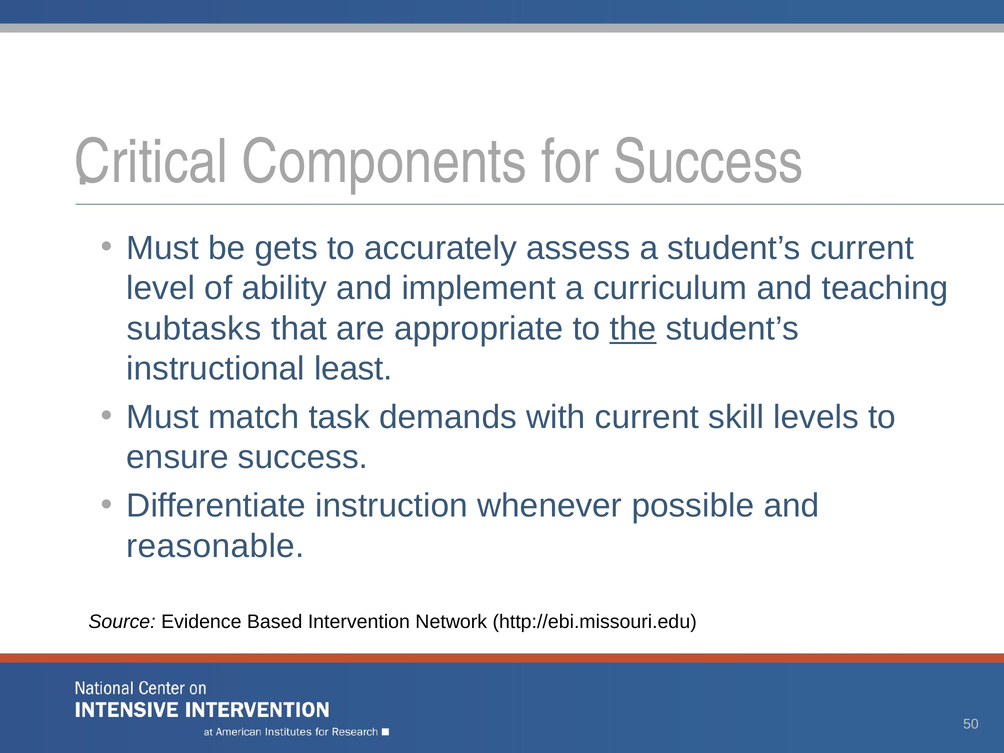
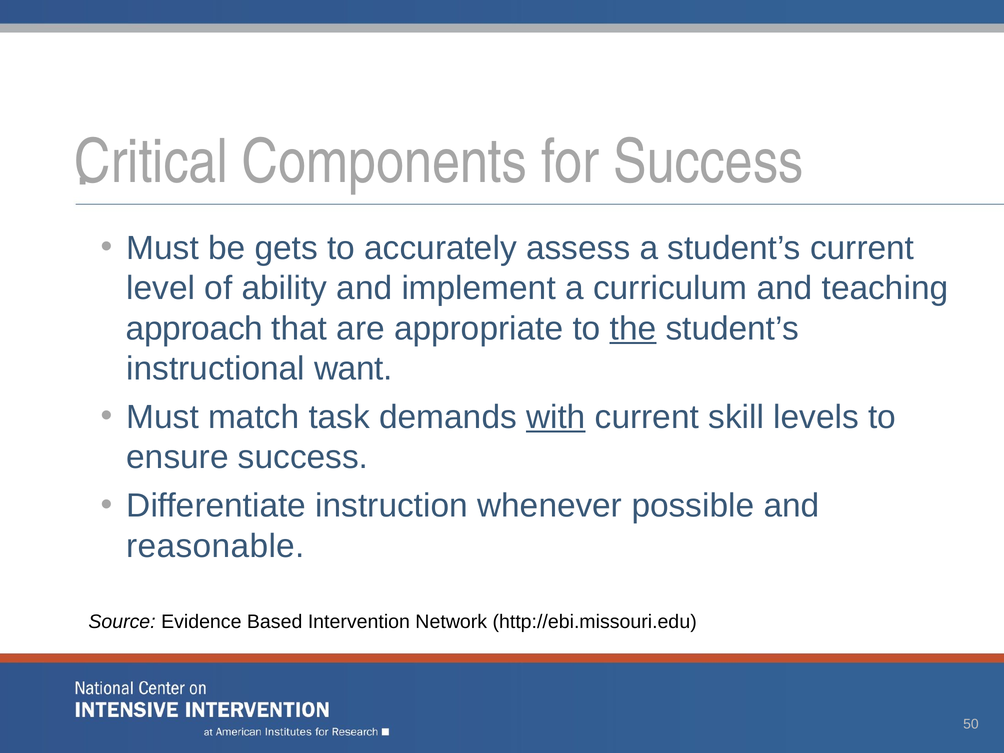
subtasks: subtasks -> approach (194, 328)
least: least -> want (353, 369)
with underline: none -> present (556, 417)
